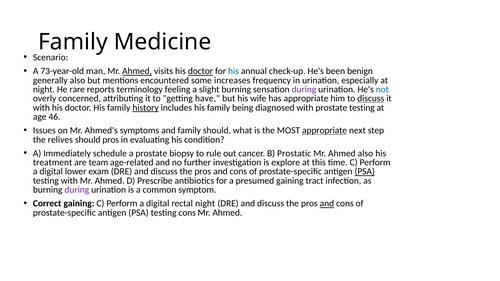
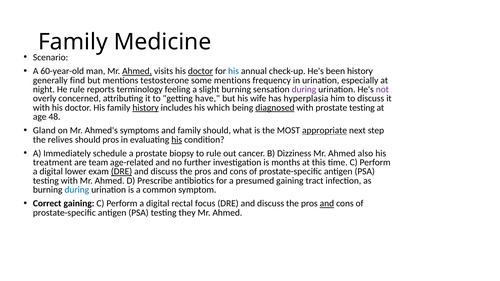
73-year-old: 73-year-old -> 60-year-old (62, 71)
been benign: benign -> history (360, 71)
generally also: also -> find (78, 80)
encountered: encountered -> testosterone (165, 80)
some increases: increases -> mentions (232, 80)
He rare: rare -> rule (77, 89)
not colour: blue -> purple (382, 89)
has appropriate: appropriate -> hyperplasia (306, 99)
discuss underline: present -> none (371, 99)
includes his family: family -> which (219, 108)
diagnosed underline: none -> present (275, 108)
46: 46 -> 48 (54, 117)
Issues: Issues -> Gland (44, 131)
his underline: none -> present (177, 140)
Prostatic: Prostatic -> Dizziness (294, 153)
explore: explore -> months (286, 163)
DRE underline: none -> present (122, 172)
PSA underline: present -> none (365, 172)
during colour: purple -> blue (77, 190)
rectal night: night -> focus (205, 204)
testing cons: cons -> they (187, 213)
